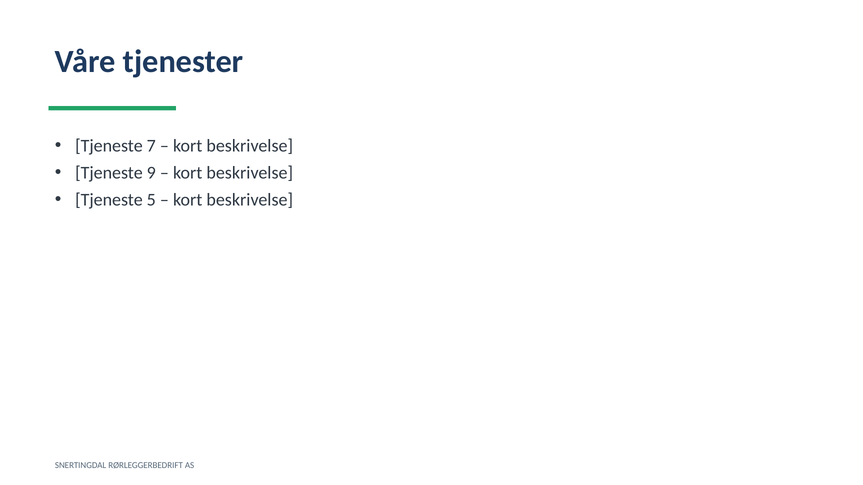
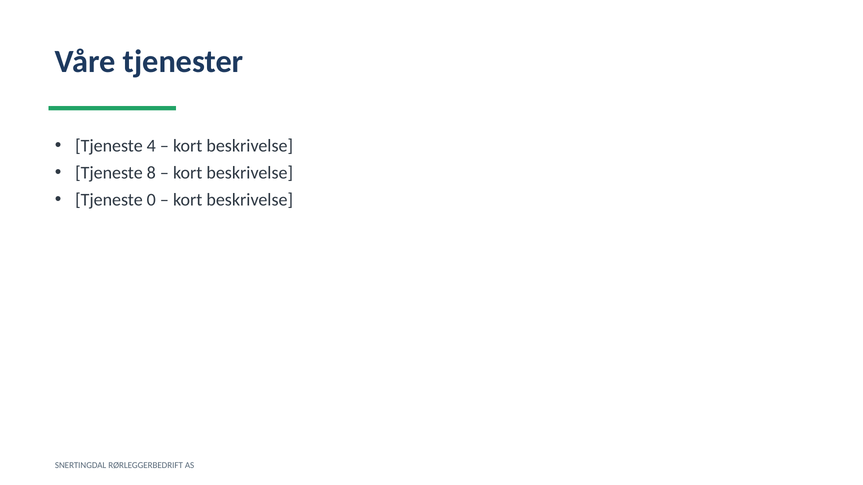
7: 7 -> 4 (151, 146)
9: 9 -> 8 (151, 173)
5: 5 -> 0 (151, 200)
